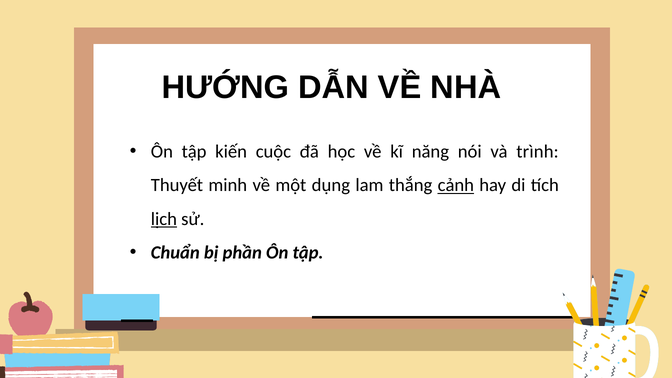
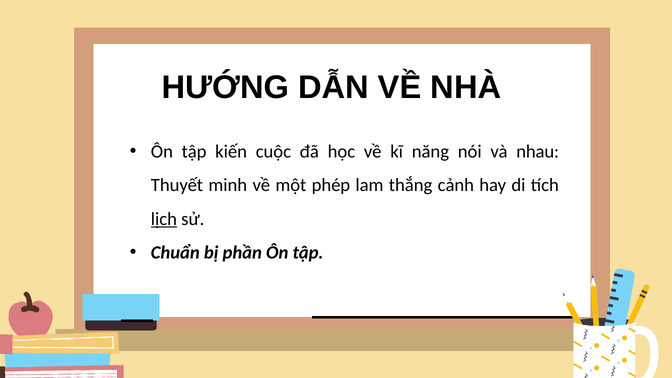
trình: trình -> nhau (538, 152)
dụng: dụng -> phép (331, 185)
cảnh underline: present -> none (456, 185)
